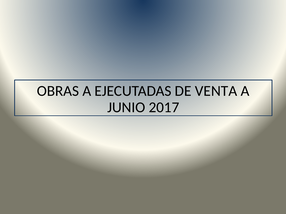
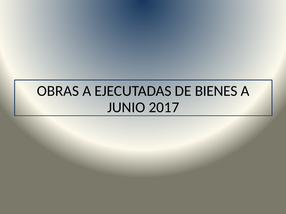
VENTA: VENTA -> BIENES (216, 91)
